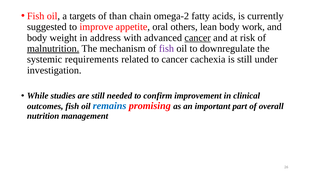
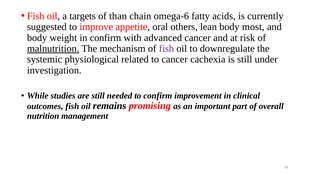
omega-2: omega-2 -> omega-6 (171, 16)
work: work -> most (253, 27)
in address: address -> confirm (106, 38)
cancer underline: present -> none (198, 38)
requirements: requirements -> physiological (92, 60)
remains colour: blue -> black (110, 106)
